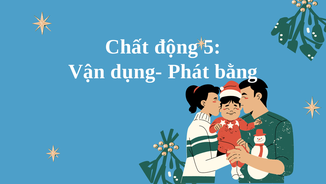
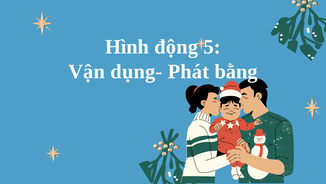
Chất: Chất -> Hình (127, 47)
